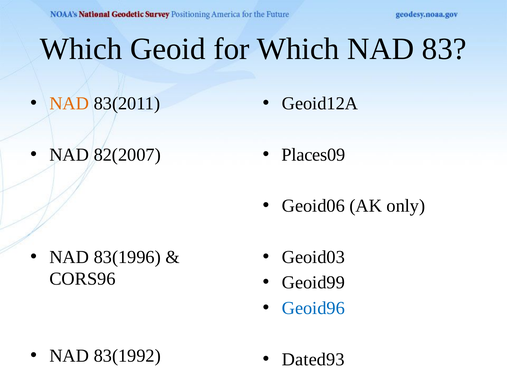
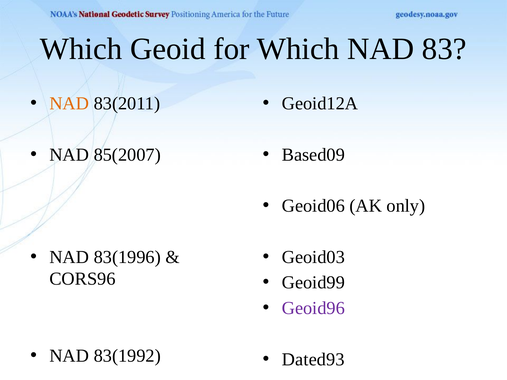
82(2007: 82(2007 -> 85(2007 (127, 155)
Places09: Places09 -> Based09 (313, 155)
Geoid96 colour: blue -> purple (313, 308)
